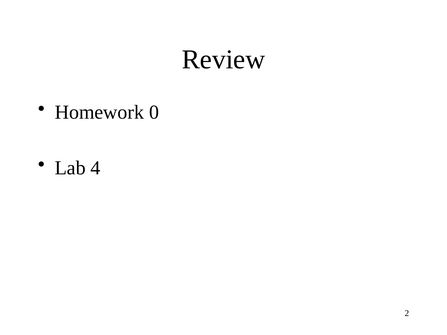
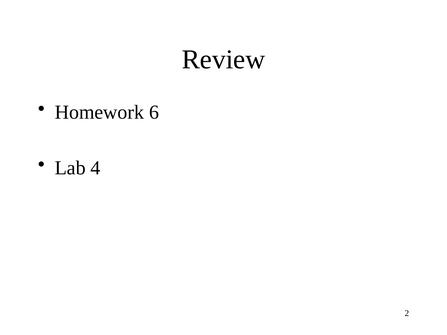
0: 0 -> 6 (154, 112)
